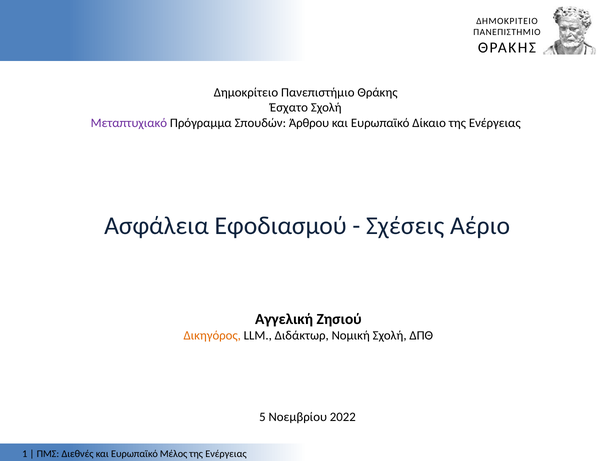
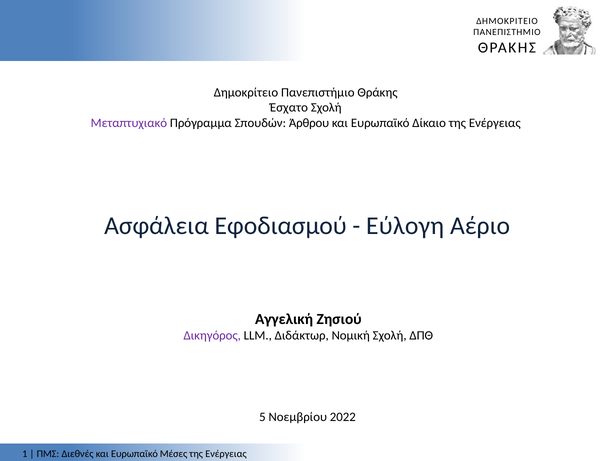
Σχέσεις: Σχέσεις -> Εύλογη (405, 226)
Δικηγόρος colour: orange -> purple (212, 336)
Μέλος: Μέλος -> Μέσες (174, 454)
